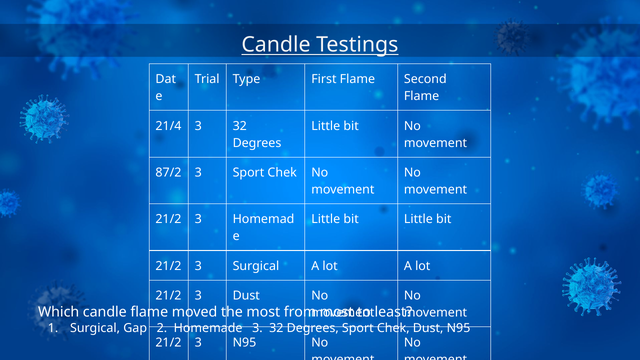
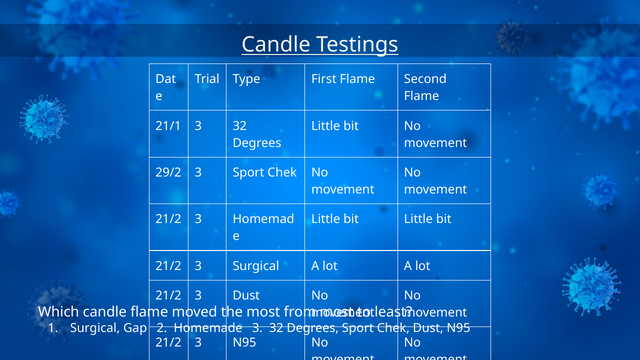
21/4: 21/4 -> 21/1 (168, 126)
87/2: 87/2 -> 29/2 (168, 173)
